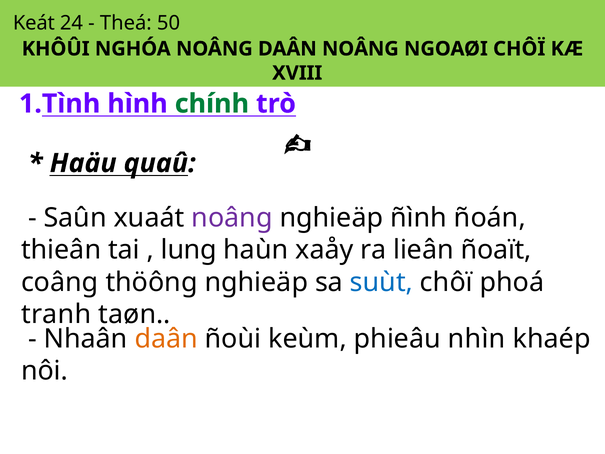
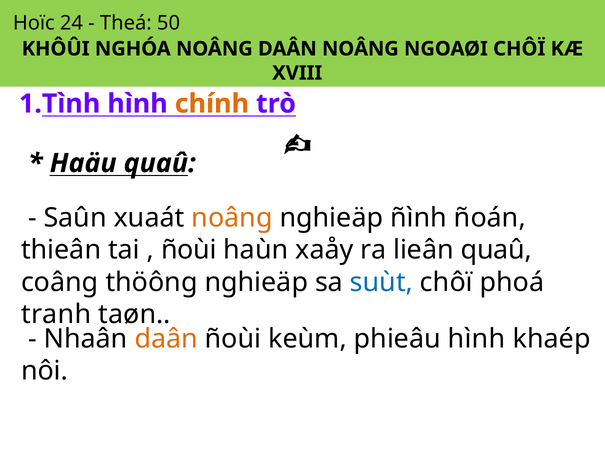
Keát: Keát -> Hoïc (34, 23)
chính colour: green -> orange (212, 104)
noâng colour: purple -> orange (232, 218)
lung: lung -> ñoùi (189, 250)
lieân ñoaït: ñoaït -> quaû (496, 250)
phieâu nhìn: nhìn -> hình (477, 339)
